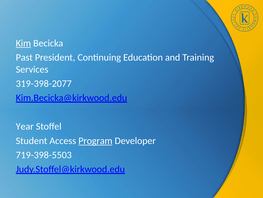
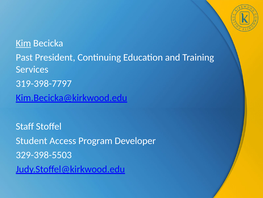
319-398-2077: 319-398-2077 -> 319-398-7797 (44, 83)
Year: Year -> Staff (25, 126)
Program underline: present -> none (95, 140)
719-398-5503: 719-398-5503 -> 329-398-5503 (44, 154)
